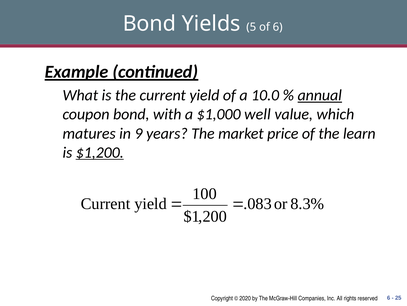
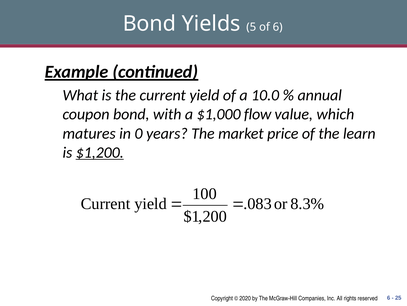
annual underline: present -> none (320, 95)
well: well -> flow (258, 114)
9: 9 -> 0 (139, 133)
